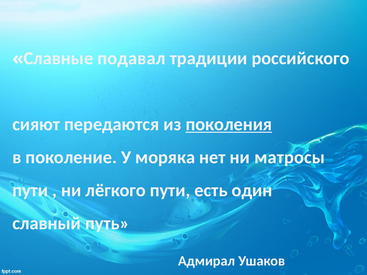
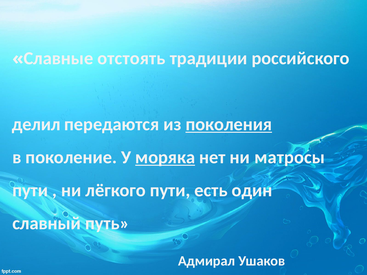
подавал: подавал -> отстоять (131, 58)
сияют: сияют -> делил (36, 125)
моряка underline: none -> present (165, 158)
